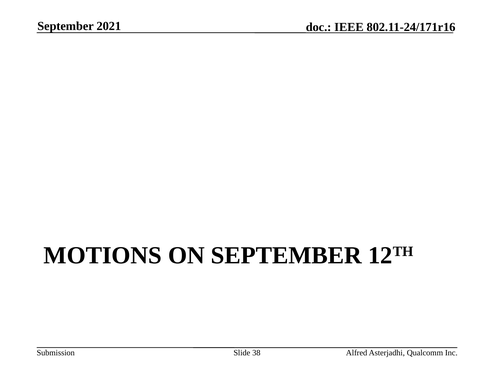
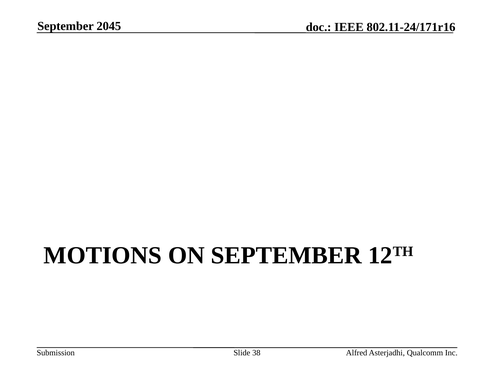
2021: 2021 -> 2045 (109, 26)
